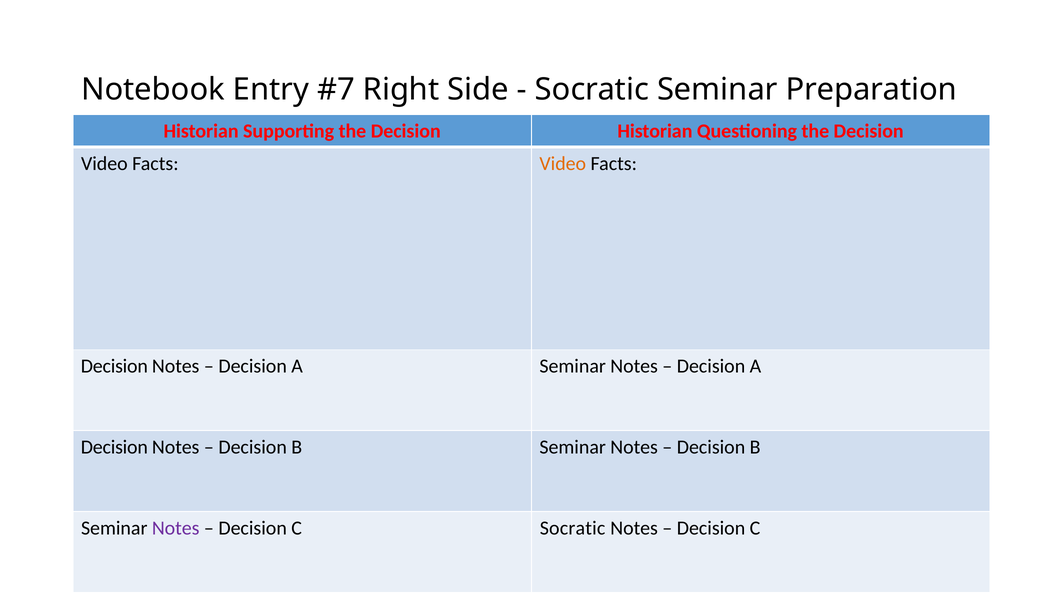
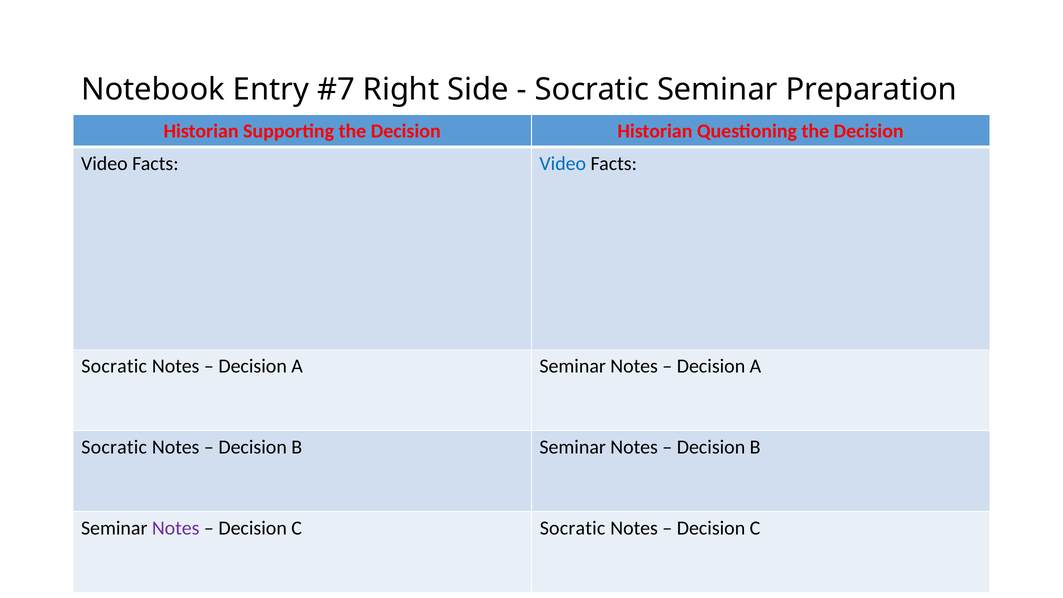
Video colour: orange -> blue (563, 163)
Decision: Decision -> Socratic (114, 366)
Decision: Decision -> Socratic (114, 447)
